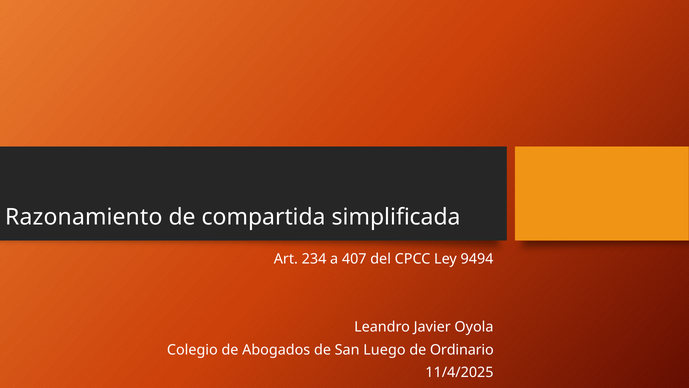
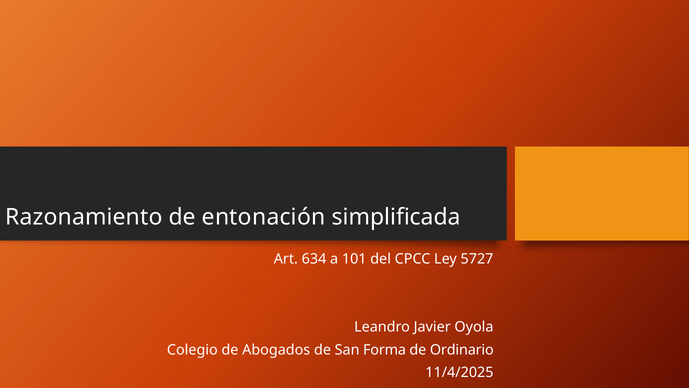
compartida: compartida -> entonación (264, 217)
234: 234 -> 634 (314, 259)
407: 407 -> 101 (354, 259)
9494: 9494 -> 5727 (477, 259)
Luego: Luego -> Forma (385, 349)
